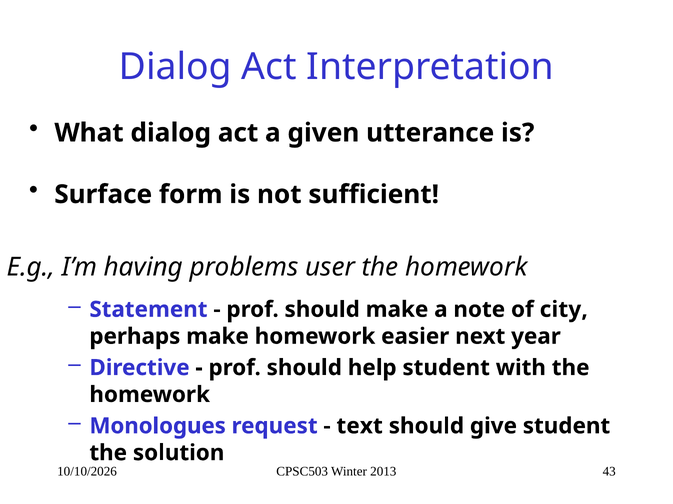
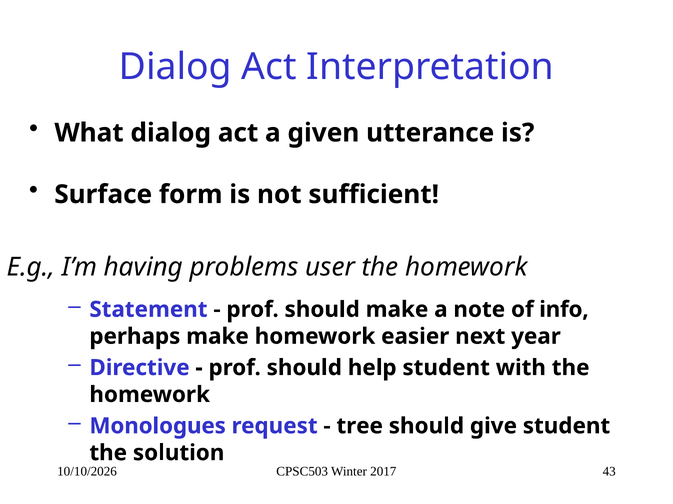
city: city -> info (564, 310)
text: text -> tree (360, 427)
2013: 2013 -> 2017 (383, 472)
